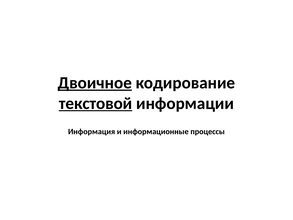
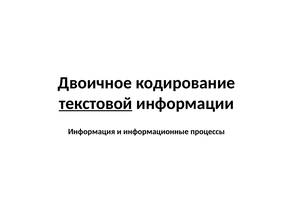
Двоичное underline: present -> none (95, 83)
